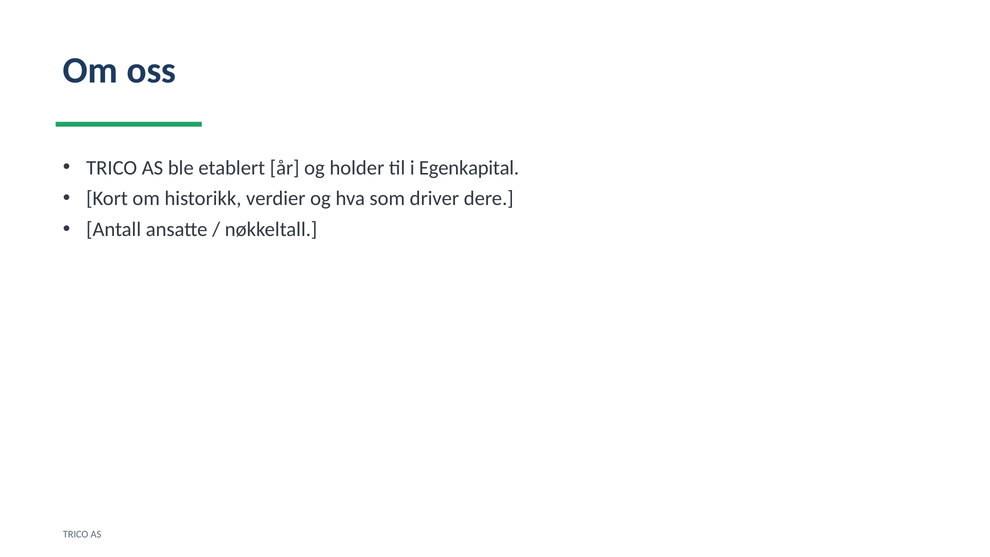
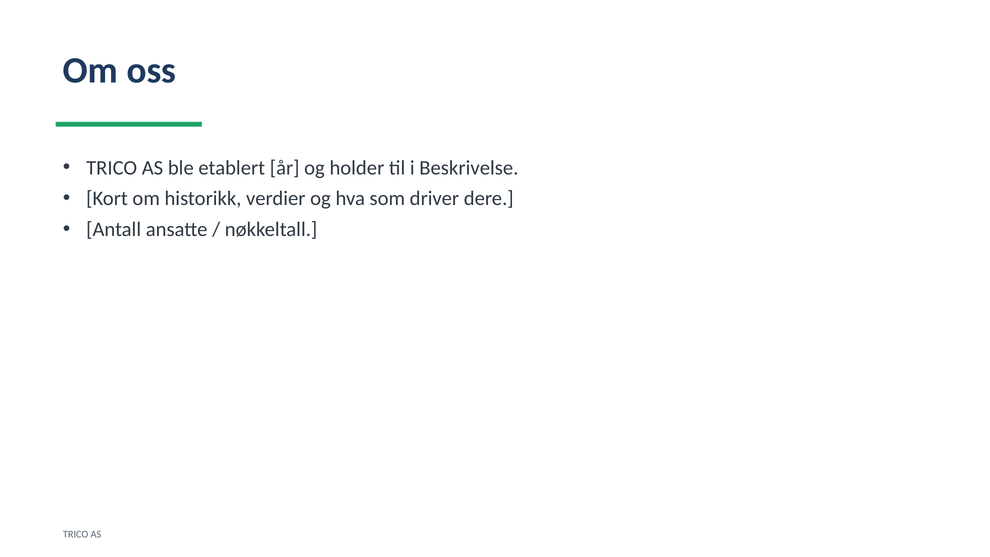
Egenkapital: Egenkapital -> Beskrivelse (469, 168)
